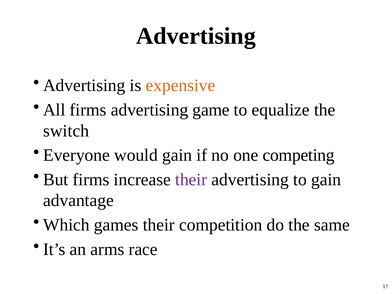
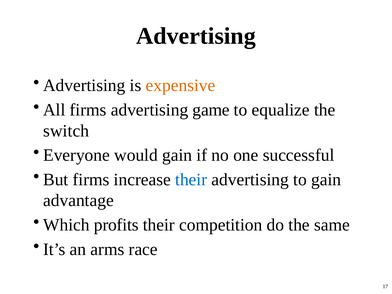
competing: competing -> successful (299, 155)
their colour: purple -> blue (191, 180)
games: games -> profits (116, 225)
